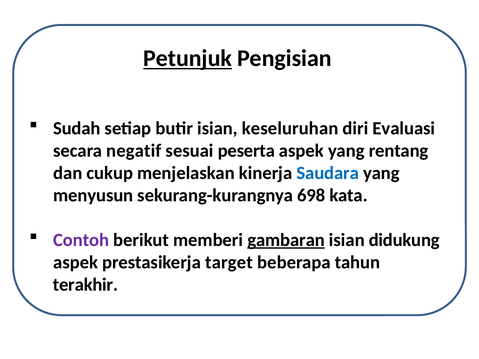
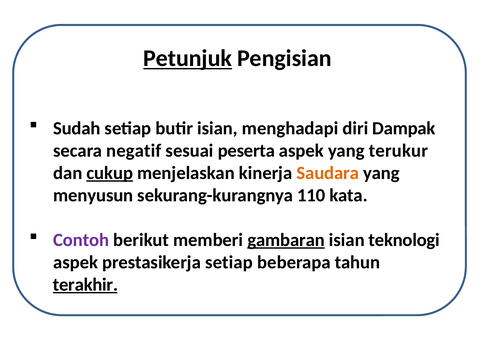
keseluruhan: keseluruhan -> menghadapi (290, 128)
Evaluasi: Evaluasi -> Dampak (404, 128)
rentang: rentang -> terukur (398, 151)
cukup underline: none -> present (110, 173)
Saudara colour: blue -> orange (328, 173)
698: 698 -> 110 (311, 195)
didukung: didukung -> teknologi (404, 240)
prestasikerja target: target -> setiap (229, 263)
terakhir underline: none -> present (85, 285)
